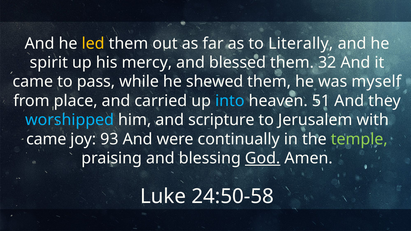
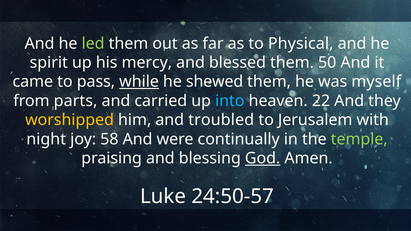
led colour: yellow -> light green (93, 43)
Literally: Literally -> Physical (301, 43)
32: 32 -> 50 (327, 63)
while underline: none -> present (139, 82)
place: place -> parts (76, 101)
51: 51 -> 22 (321, 101)
worshipped colour: light blue -> yellow (70, 120)
scripture: scripture -> troubled (221, 120)
came: came -> night (46, 139)
93: 93 -> 58 (109, 139)
24:50-58: 24:50-58 -> 24:50-57 (233, 197)
